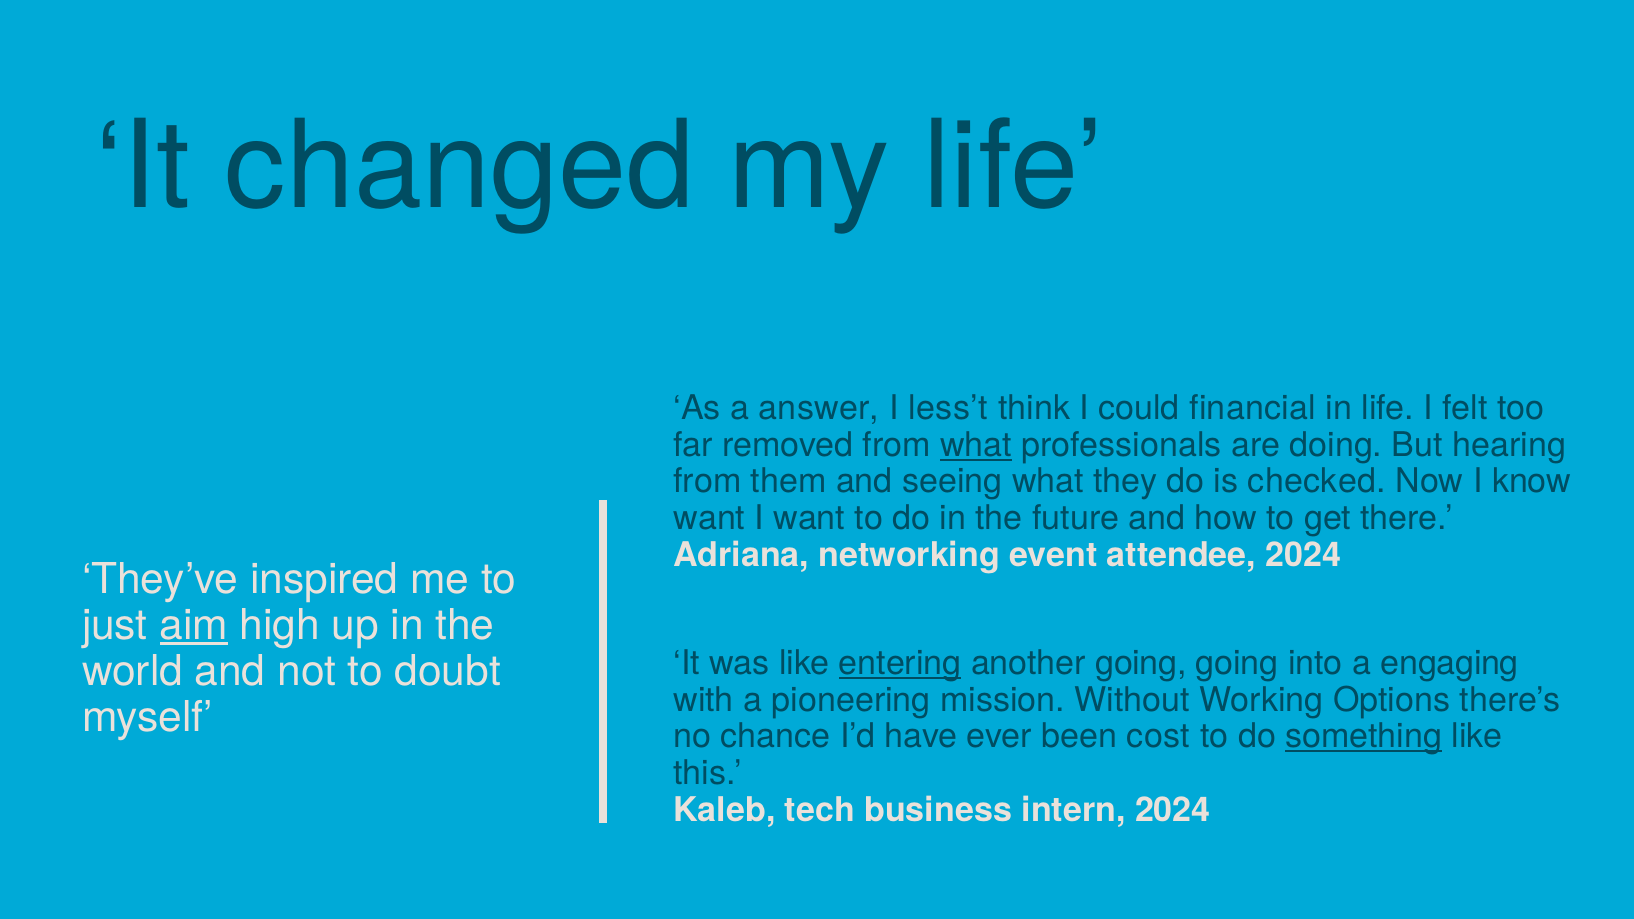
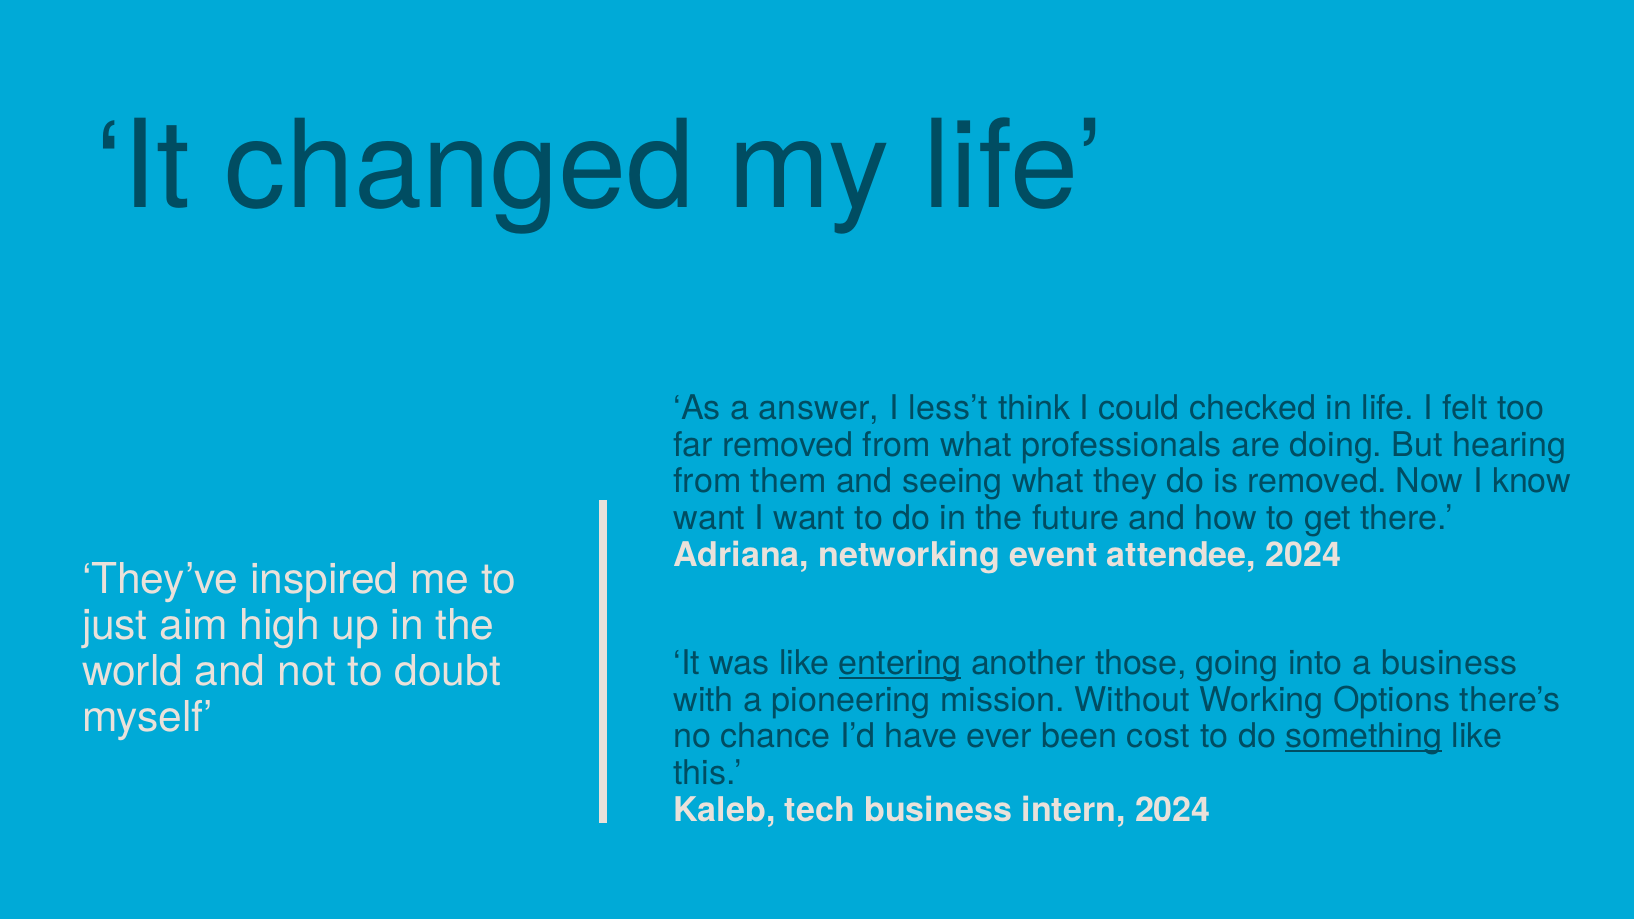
financial: financial -> checked (1253, 408)
what underline: present -> none (976, 445)
is checked: checked -> removed (1317, 482)
aim underline: present -> none (194, 625)
another going: going -> those (1141, 663)
a engaging: engaging -> business (1449, 663)
